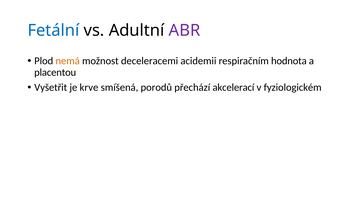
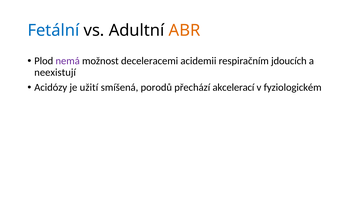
ABR colour: purple -> orange (185, 30)
nemá colour: orange -> purple (68, 61)
hodnota: hodnota -> jdoucích (289, 61)
placentou: placentou -> neexistují (55, 72)
Vyšetřit: Vyšetřit -> Acidózy (51, 88)
krve: krve -> užití (89, 88)
